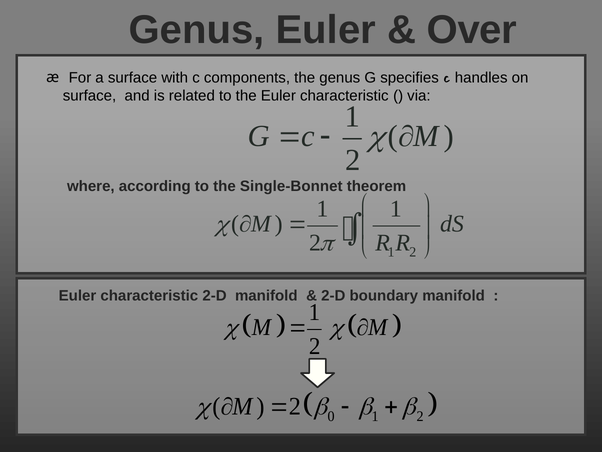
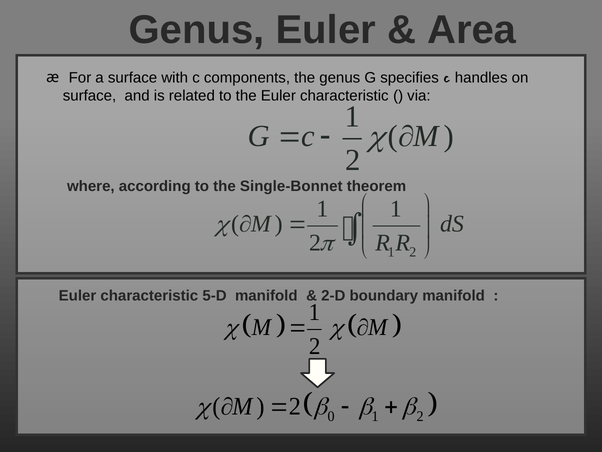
Over: Over -> Area (472, 30)
characteristic 2-D: 2-D -> 5-D (215, 296)
